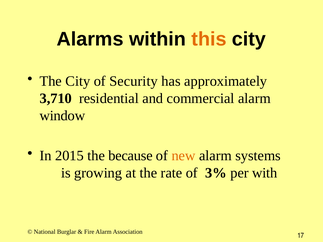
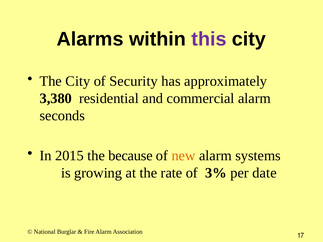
this colour: orange -> purple (209, 39)
3,710: 3,710 -> 3,380 (56, 98)
window: window -> seconds (62, 116)
with: with -> date (265, 173)
